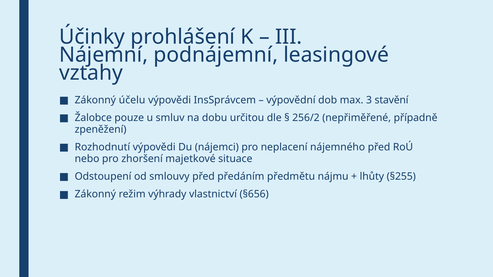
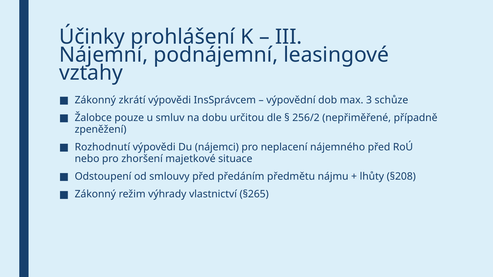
účelu: účelu -> zkrátí (132, 100)
stavění: stavění -> schůze (391, 100)
§255: §255 -> §208 (401, 177)
§656: §656 -> §265 (254, 194)
